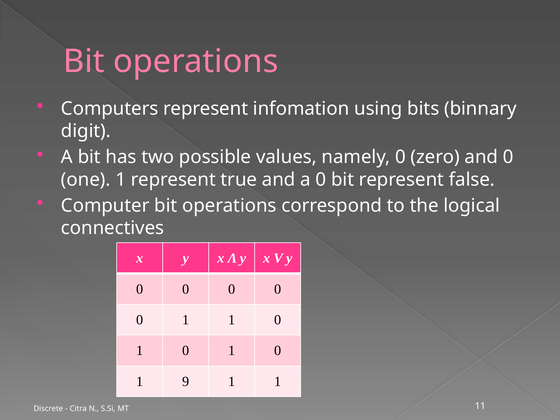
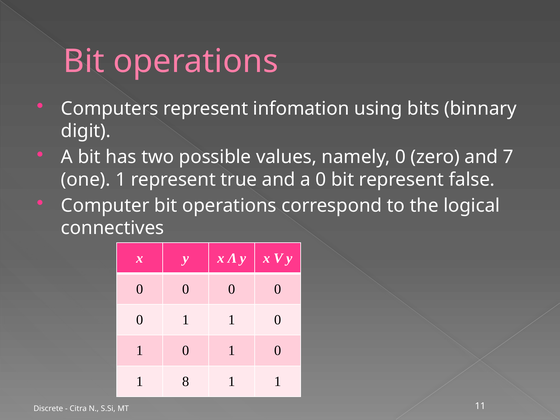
and 0: 0 -> 7 (508, 157)
9: 9 -> 8 (186, 381)
